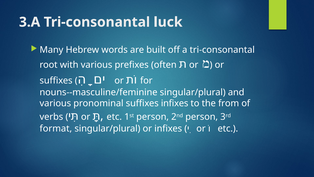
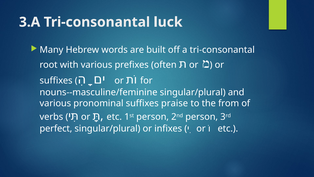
suffixes infixes: infixes -> praise (175, 103)
format: format -> perfect (56, 128)
